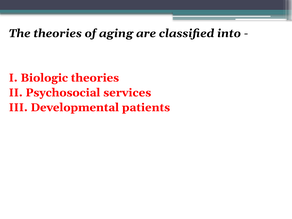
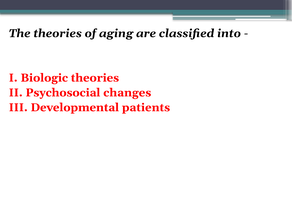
services: services -> changes (127, 93)
